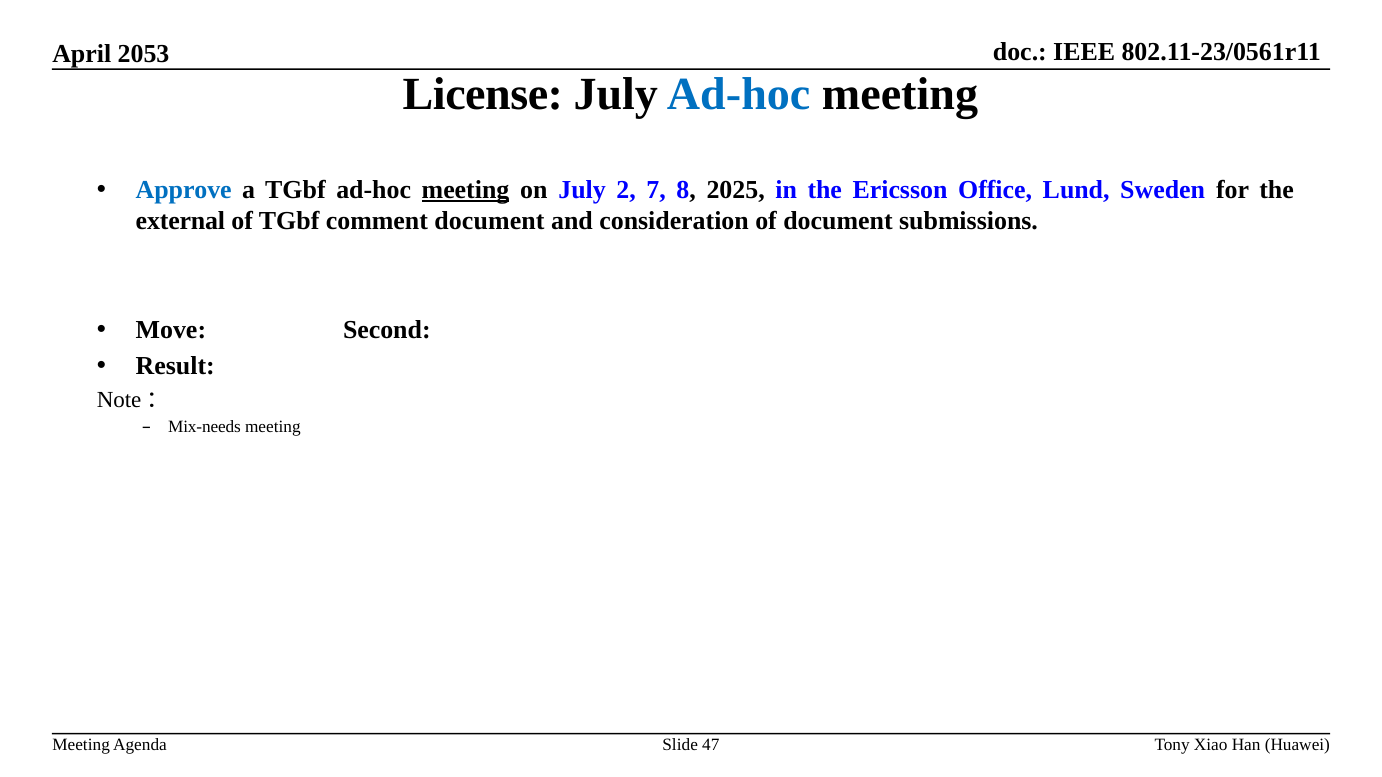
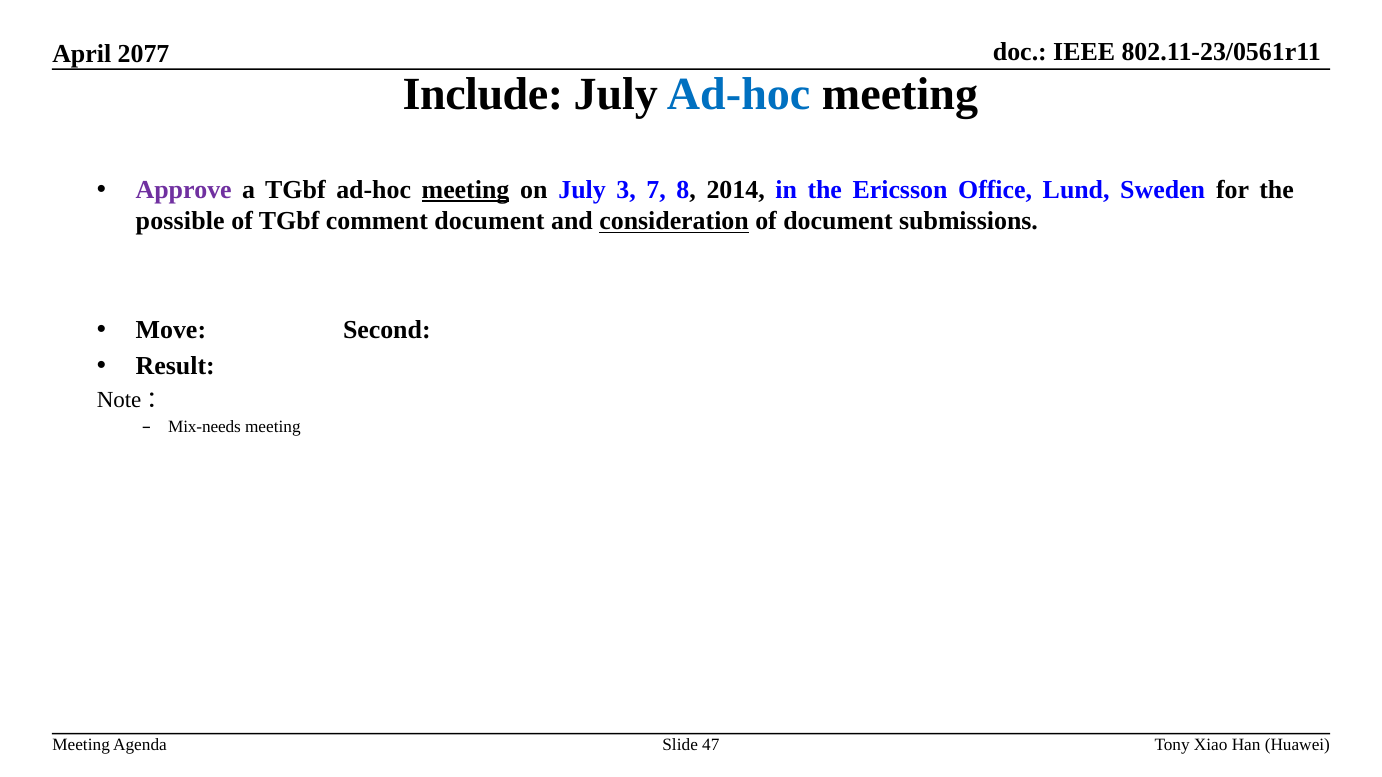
2053: 2053 -> 2077 (144, 54)
License: License -> Include (483, 94)
Approve colour: blue -> purple (184, 190)
2: 2 -> 3 (626, 190)
2025: 2025 -> 2014 (736, 190)
external: external -> possible (180, 221)
consideration underline: none -> present (674, 221)
